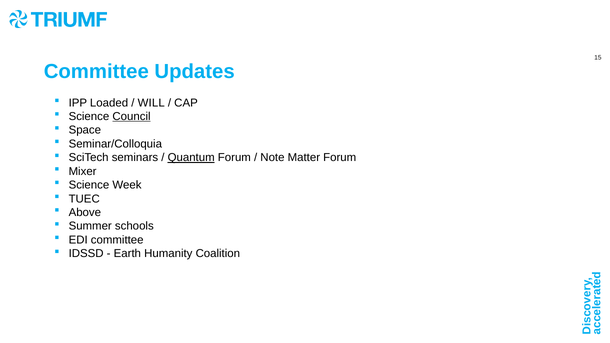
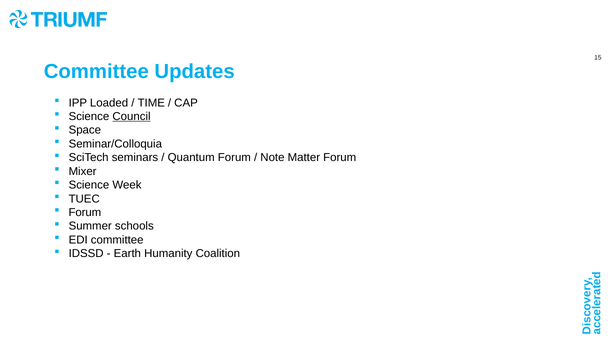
WILL: WILL -> TIME (151, 103)
Quantum underline: present -> none (191, 158)
Above: Above -> Forum (85, 213)
